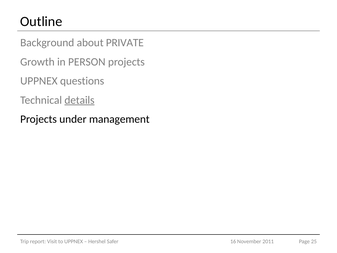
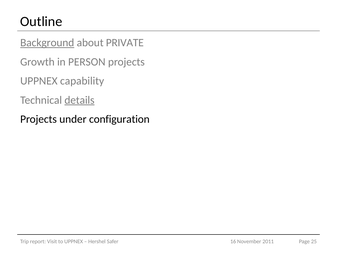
Background underline: none -> present (47, 43)
questions: questions -> capability (82, 81)
management: management -> configuration (119, 119)
